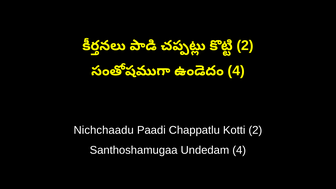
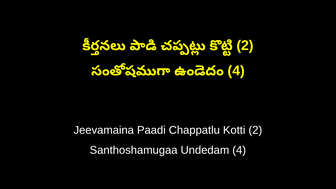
Nichchaadu: Nichchaadu -> Jeevamaina (104, 130)
